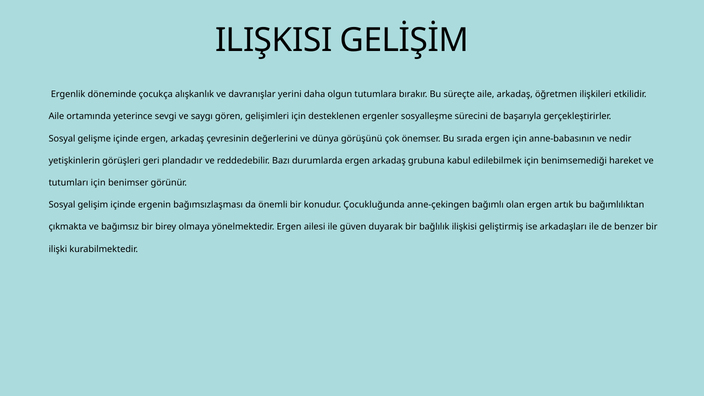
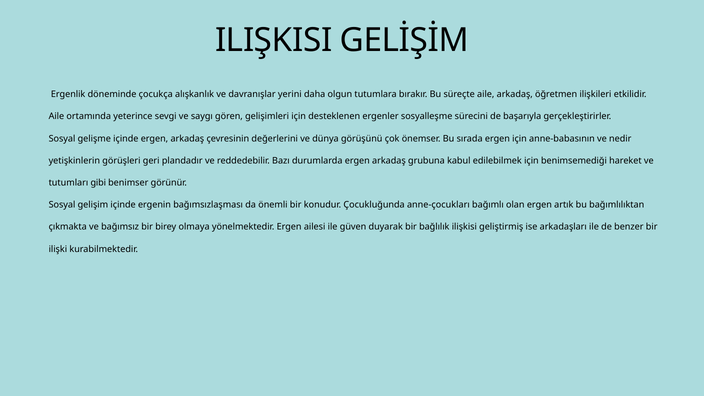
tutumları için: için -> gibi (98, 183)
anne-çekingen: anne-çekingen -> anne-çocukları (438, 205)
